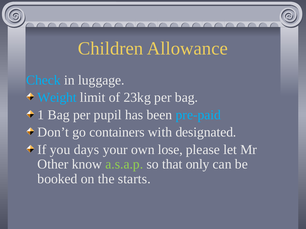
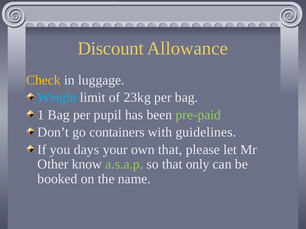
Children: Children -> Discount (111, 48)
Check colour: light blue -> yellow (43, 80)
pre-paid colour: light blue -> light green (198, 115)
designated: designated -> guidelines (206, 132)
own lose: lose -> that (170, 150)
starts: starts -> name (134, 179)
